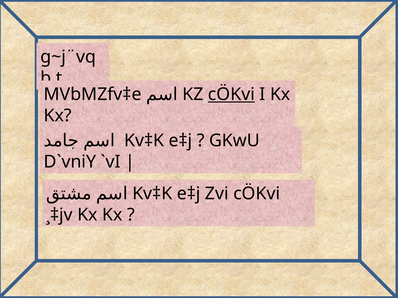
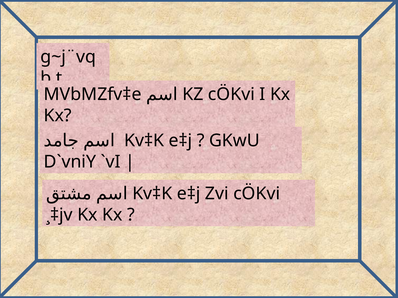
cÖKvi underline: present -> none (231, 94)
